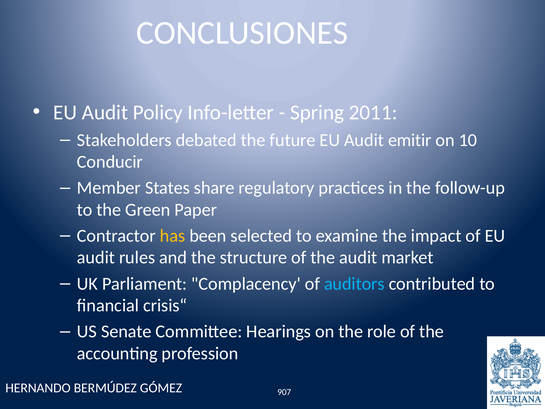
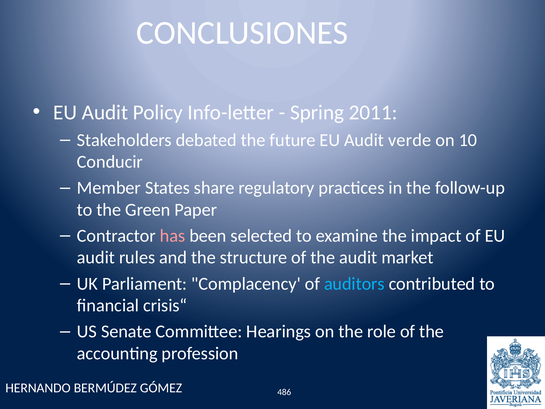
emitir: emitir -> verde (410, 140)
has colour: yellow -> pink (173, 236)
907: 907 -> 486 (284, 392)
